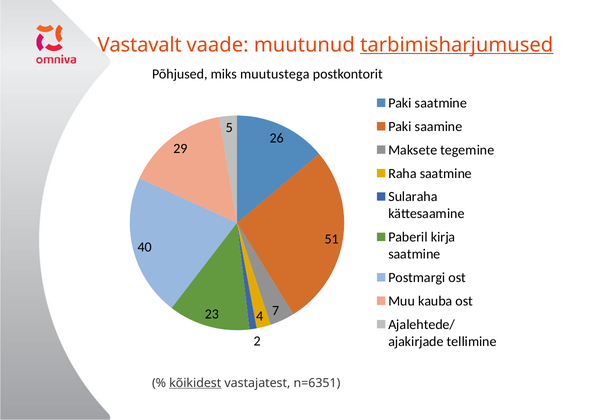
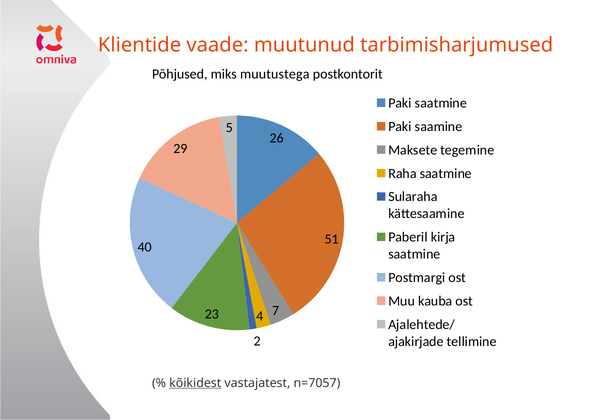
Vastavalt: Vastavalt -> Klientide (140, 45)
tarbimisharjumused underline: present -> none (457, 45)
n=6351: n=6351 -> n=7057 (317, 383)
